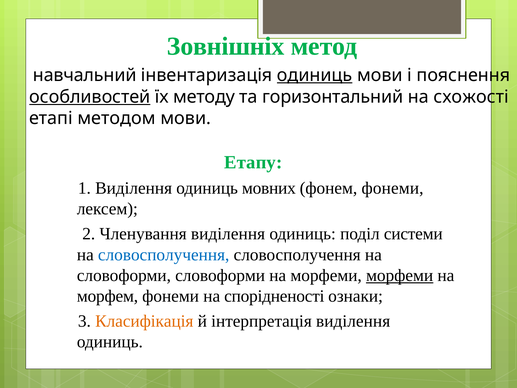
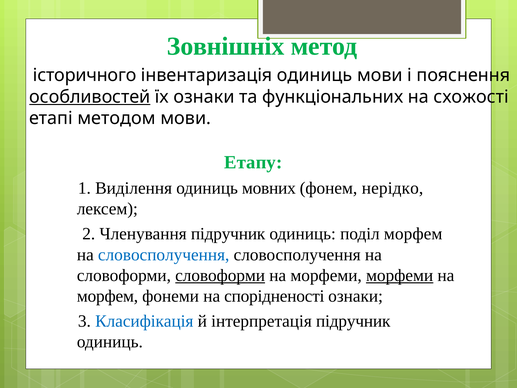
навчальний: навчальний -> історичного (85, 75)
одиниць underline: present -> none (315, 75)
їх методу: методу -> ознаки (204, 97)
горизонтальний: горизонтальний -> функціональних (333, 97)
фонем фонеми: фонеми -> нерідко (393, 188)
Членування виділення: виділення -> підручник (228, 234)
поділ системи: системи -> морфем (413, 234)
словоформи underline: none -> present (220, 275)
Класифікація colour: orange -> blue (144, 321)
інтерпретація виділення: виділення -> підручник (353, 321)
